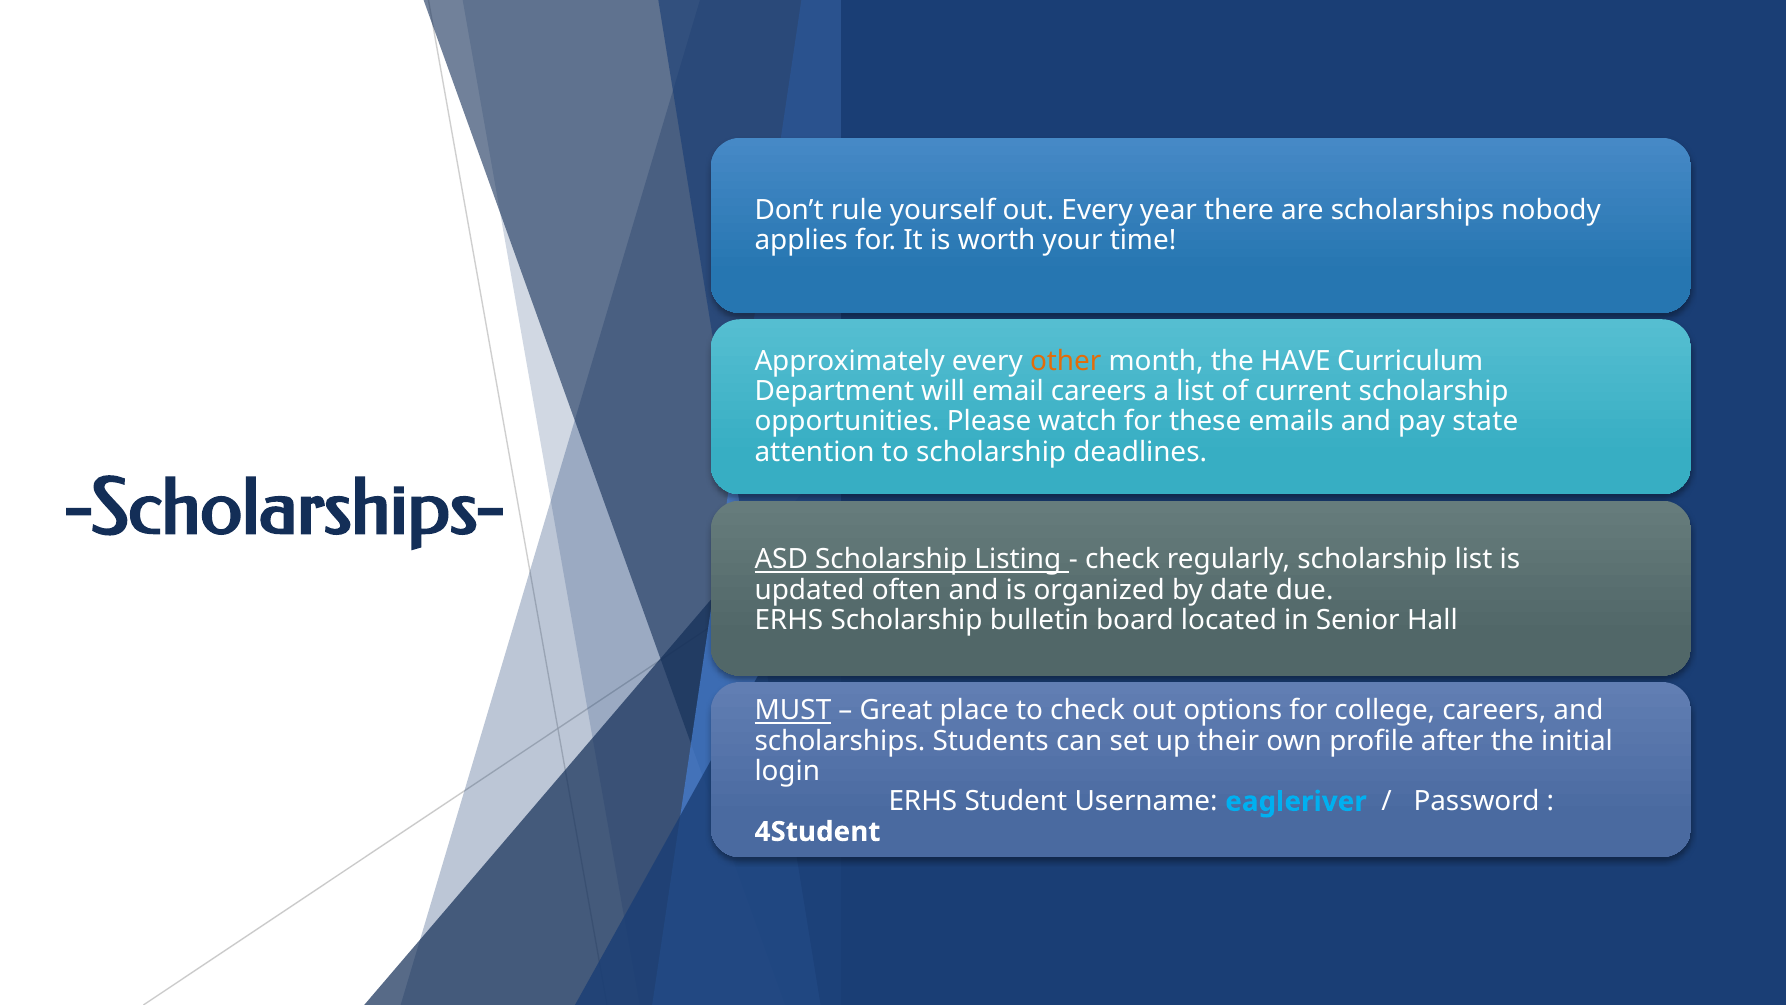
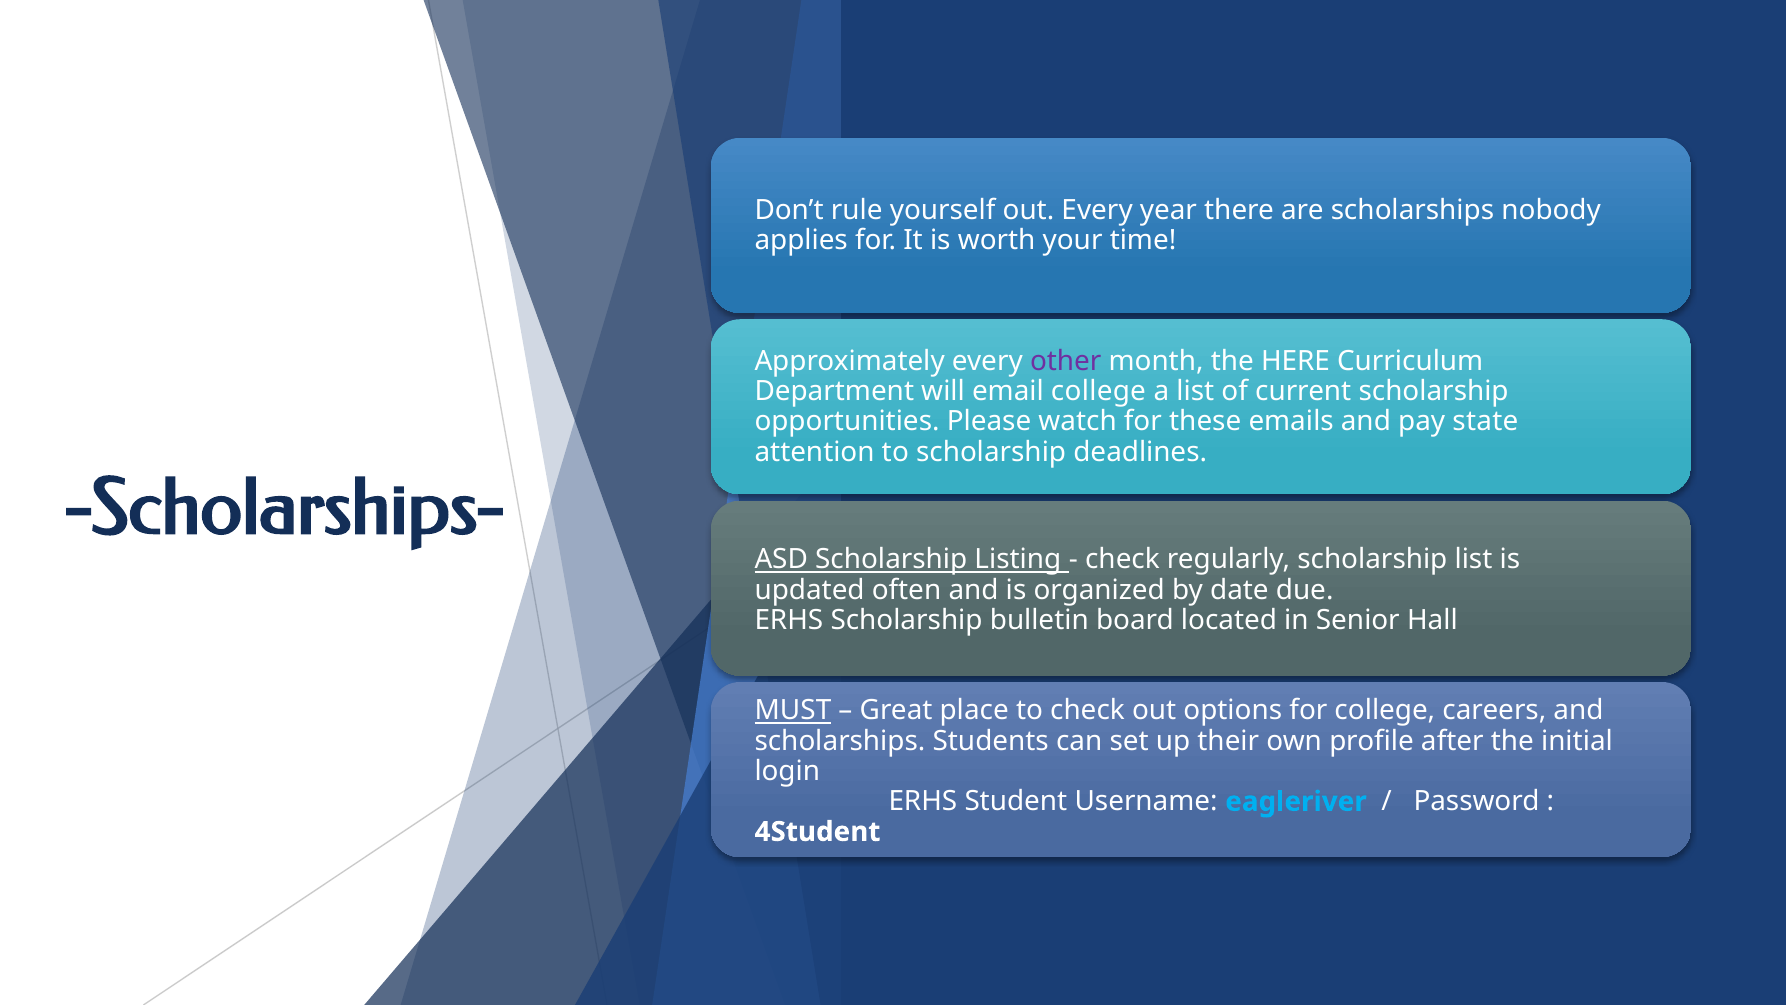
other colour: orange -> purple (1066, 361)
HAVE: HAVE -> HERE (1296, 361)
email careers: careers -> college (1098, 391)
